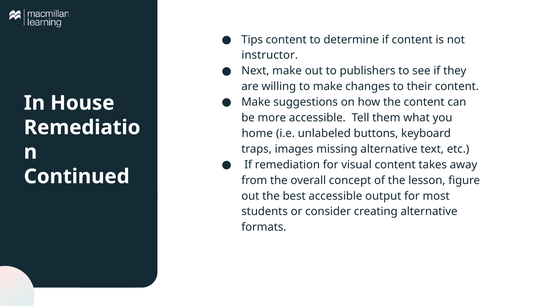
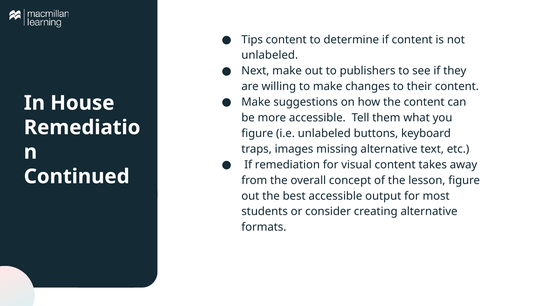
instructor: instructor -> unlabeled (270, 55)
home: home -> figure (257, 134)
